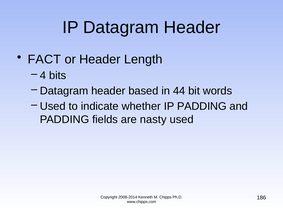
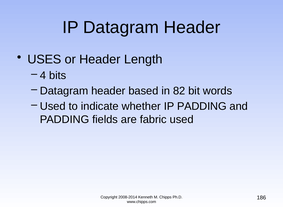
FACT: FACT -> USES (44, 59)
44: 44 -> 82 (179, 91)
nasty: nasty -> fabric (153, 120)
